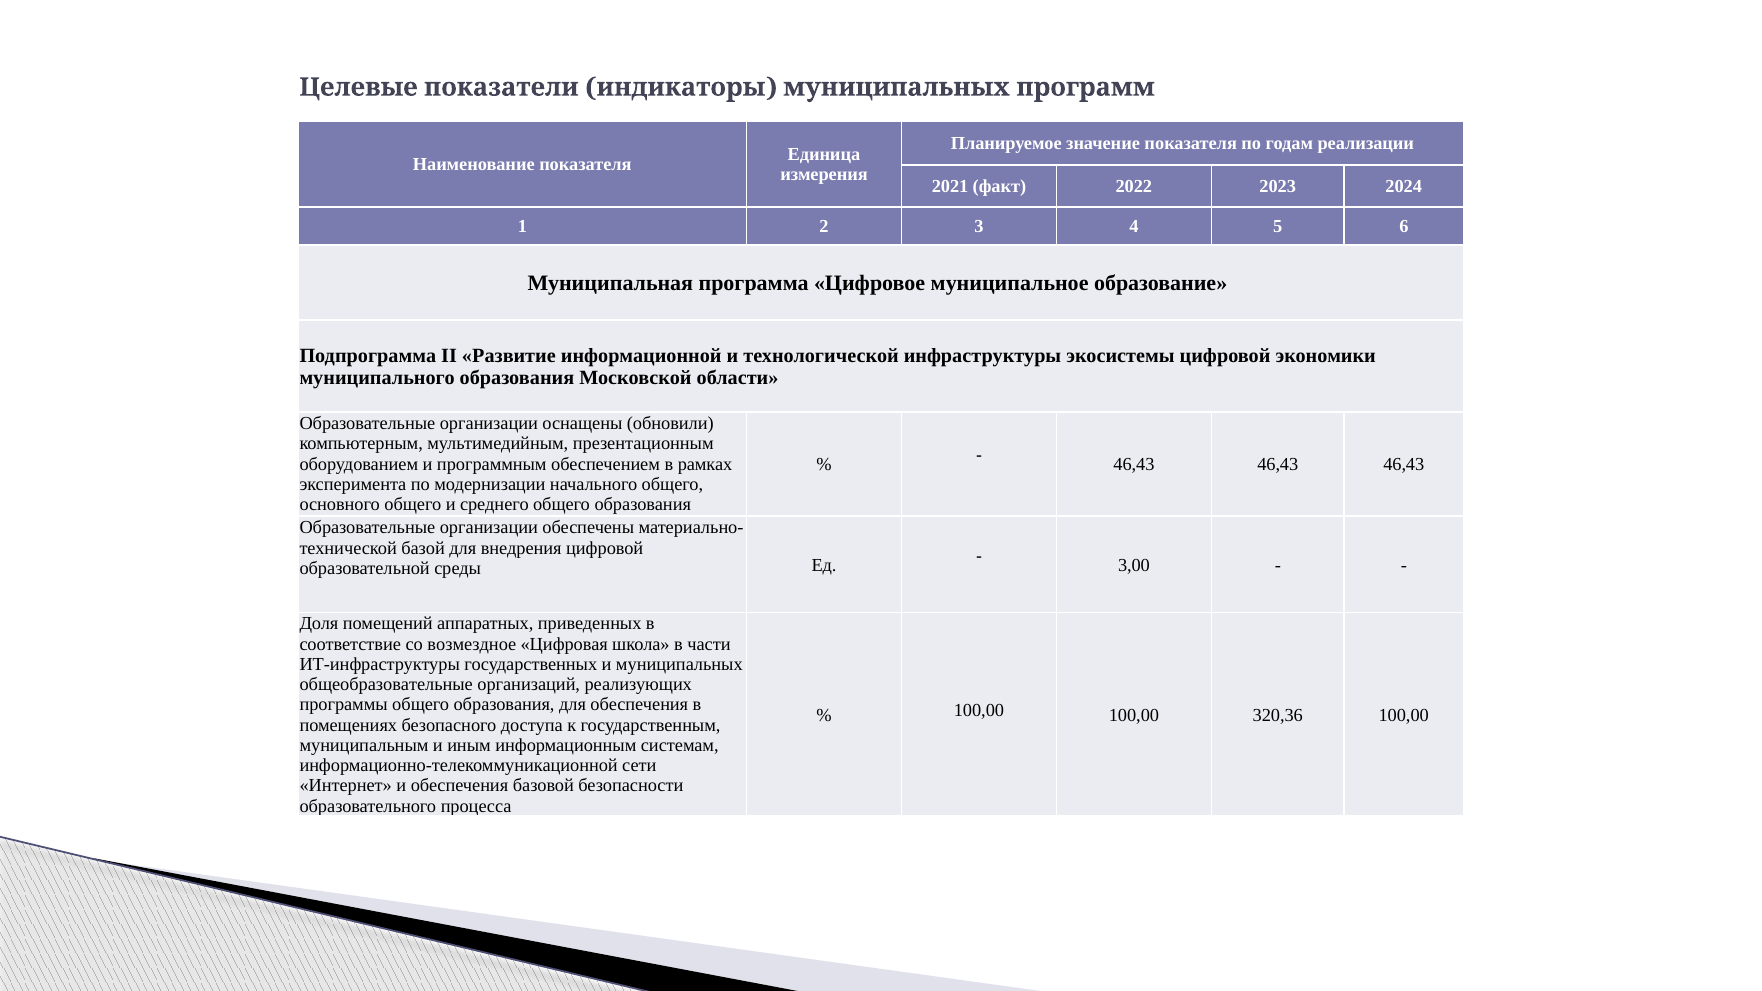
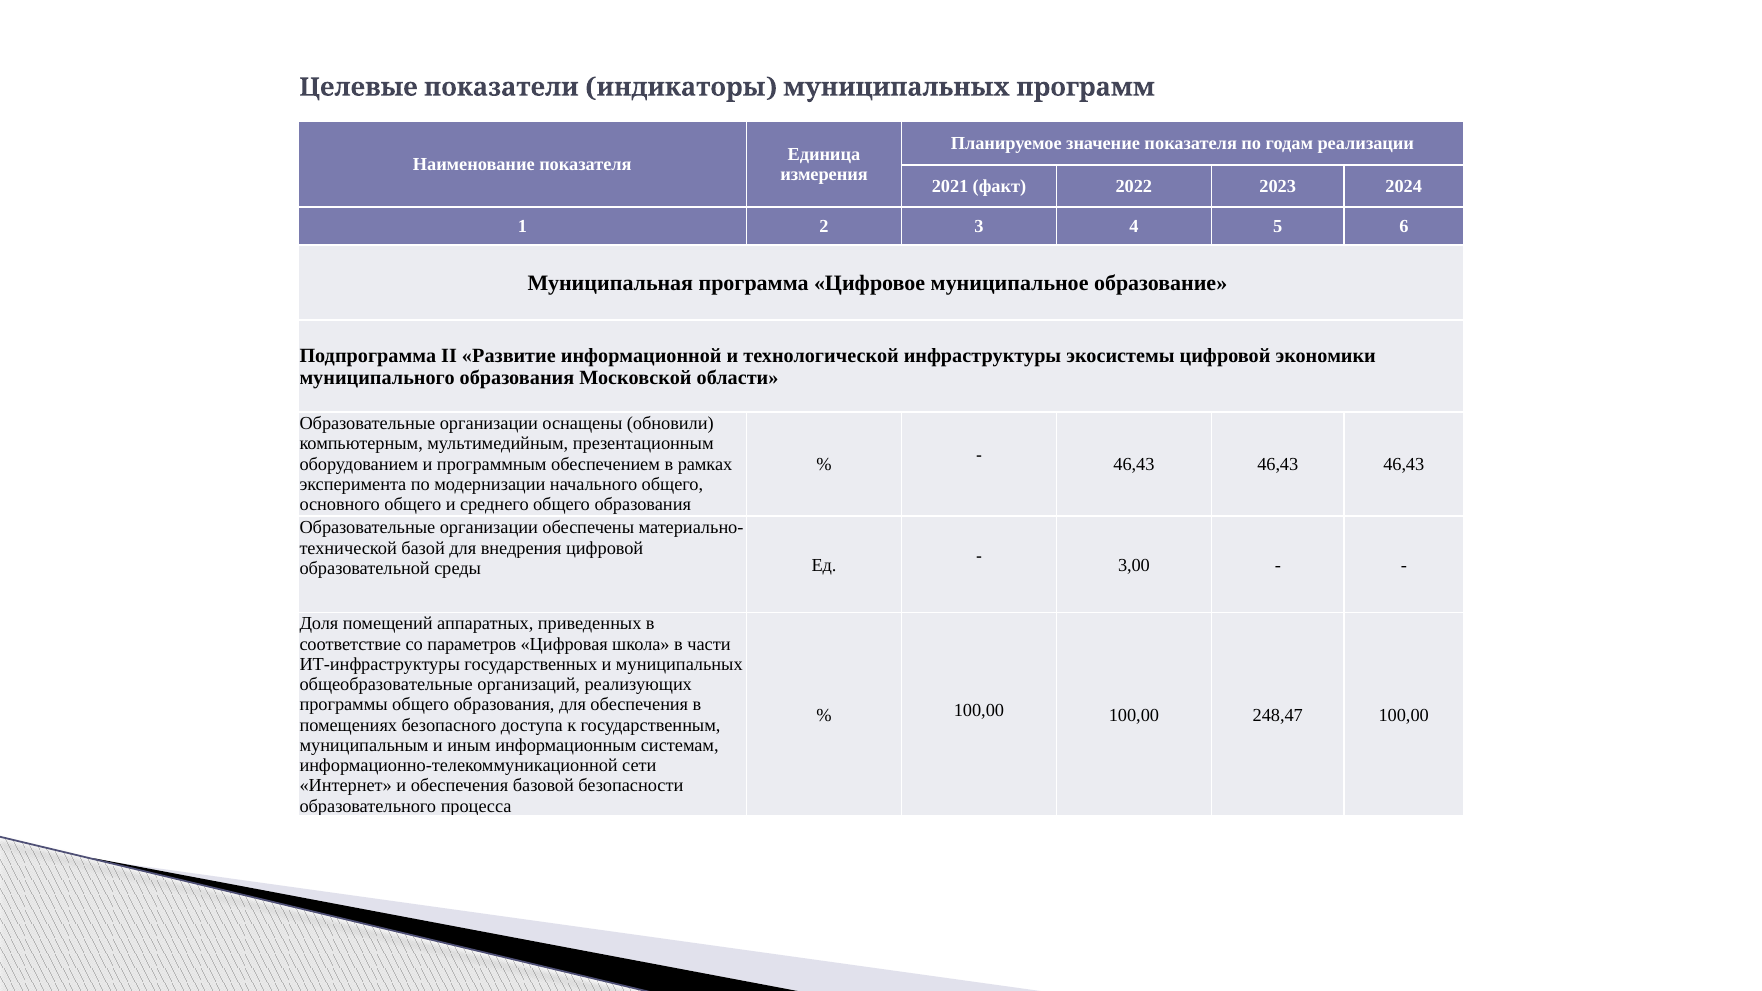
возмездное: возмездное -> параметров (472, 644)
320,36: 320,36 -> 248,47 (1278, 715)
